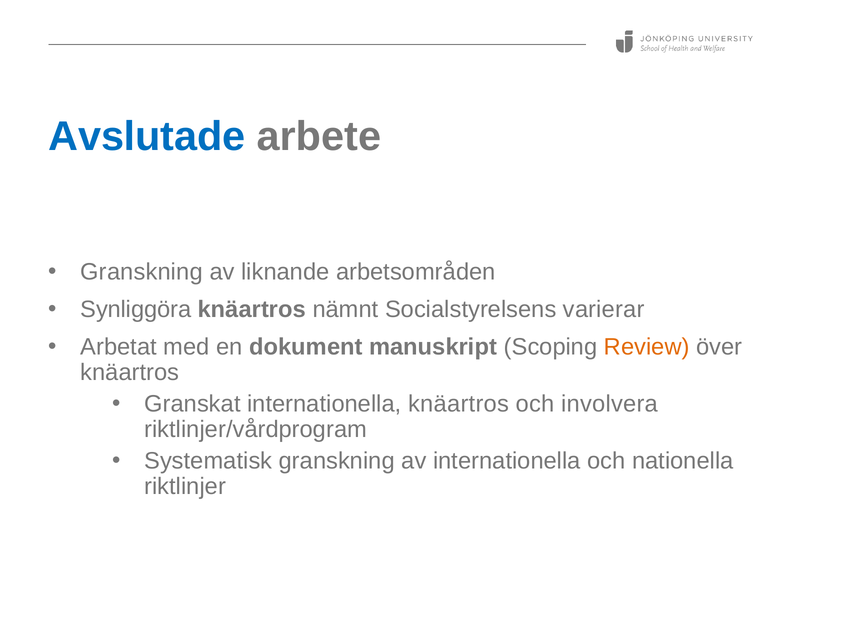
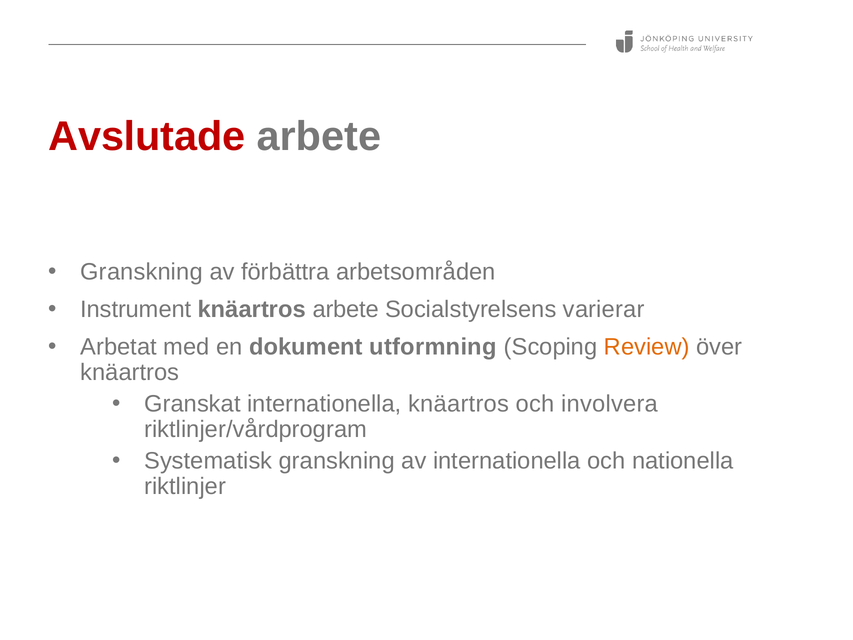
Avslutade colour: blue -> red (147, 136)
liknande: liknande -> förbättra (285, 272)
Synliggöra: Synliggöra -> Instrument (136, 309)
knäartros nämnt: nämnt -> arbete (346, 309)
manuskript: manuskript -> utformning (433, 347)
